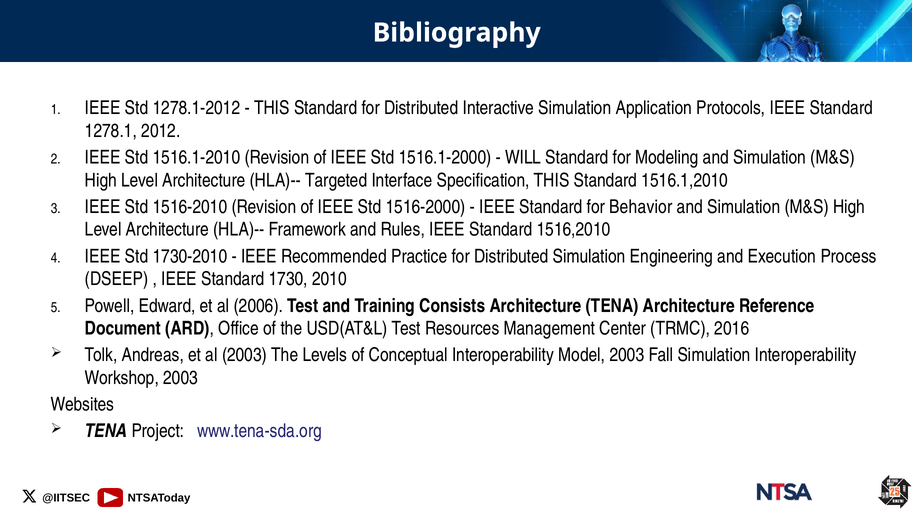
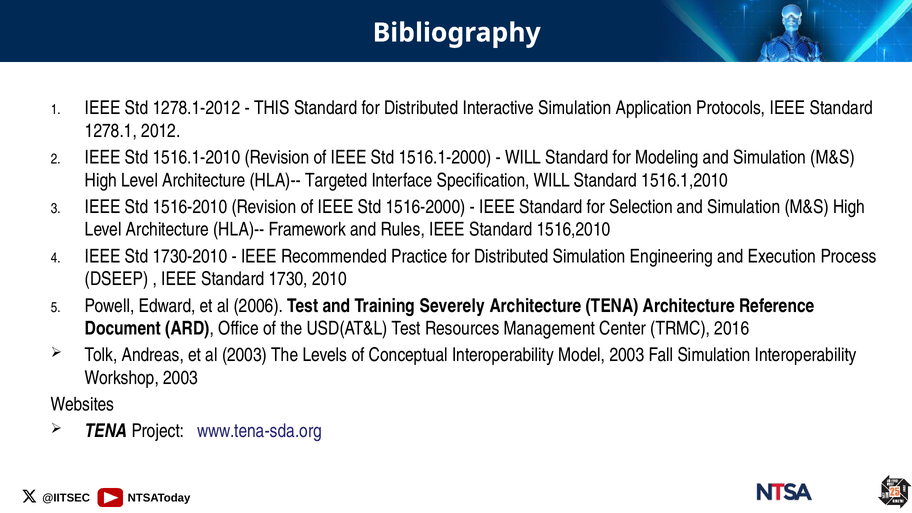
Specification THIS: THIS -> WILL (552, 180)
Behavior: Behavior -> Selection (641, 207)
Consists: Consists -> Severely (452, 306)
